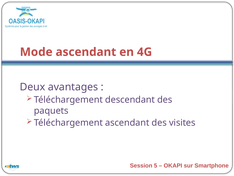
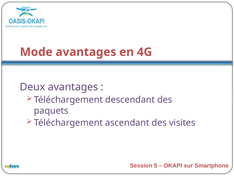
Mode ascendant: ascendant -> avantages (86, 52)
